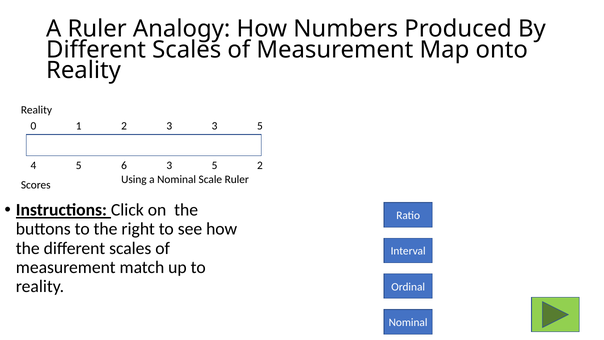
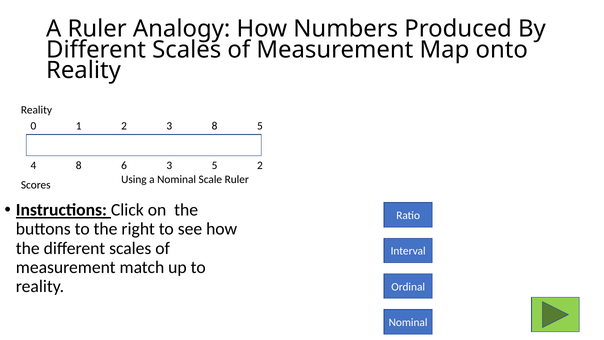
3 3: 3 -> 8 (215, 126)
4 5: 5 -> 8 (79, 166)
